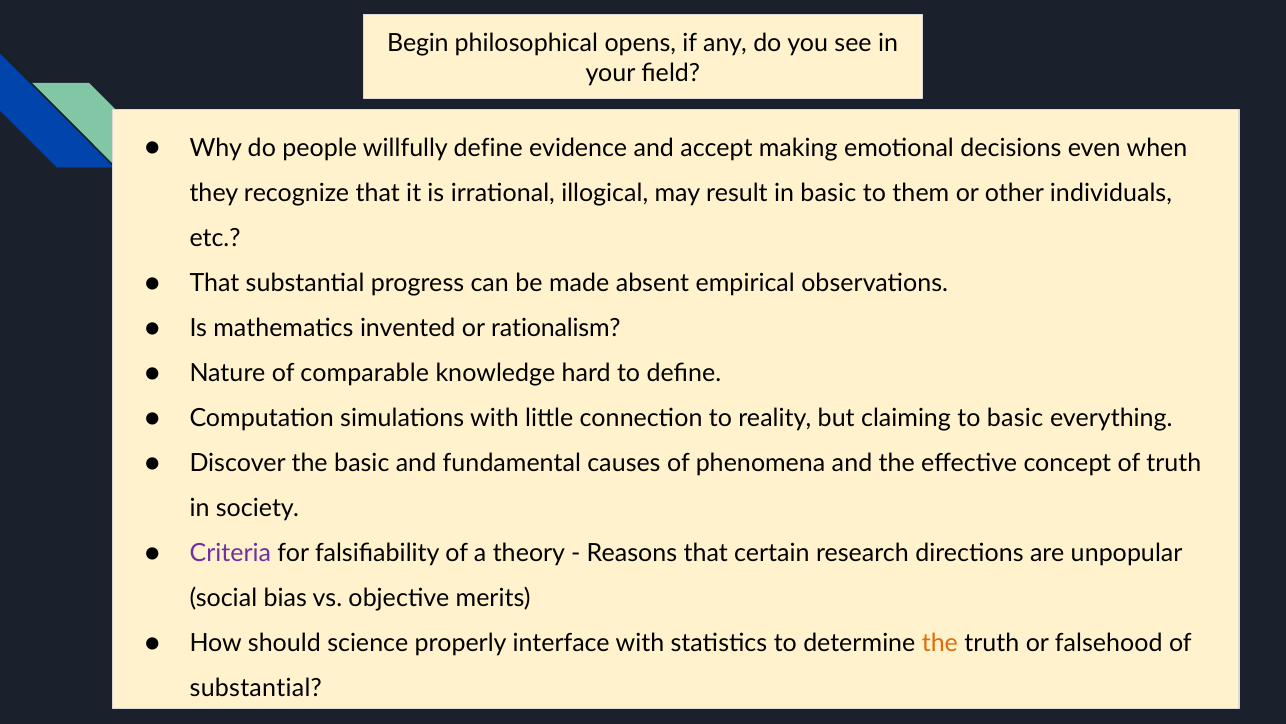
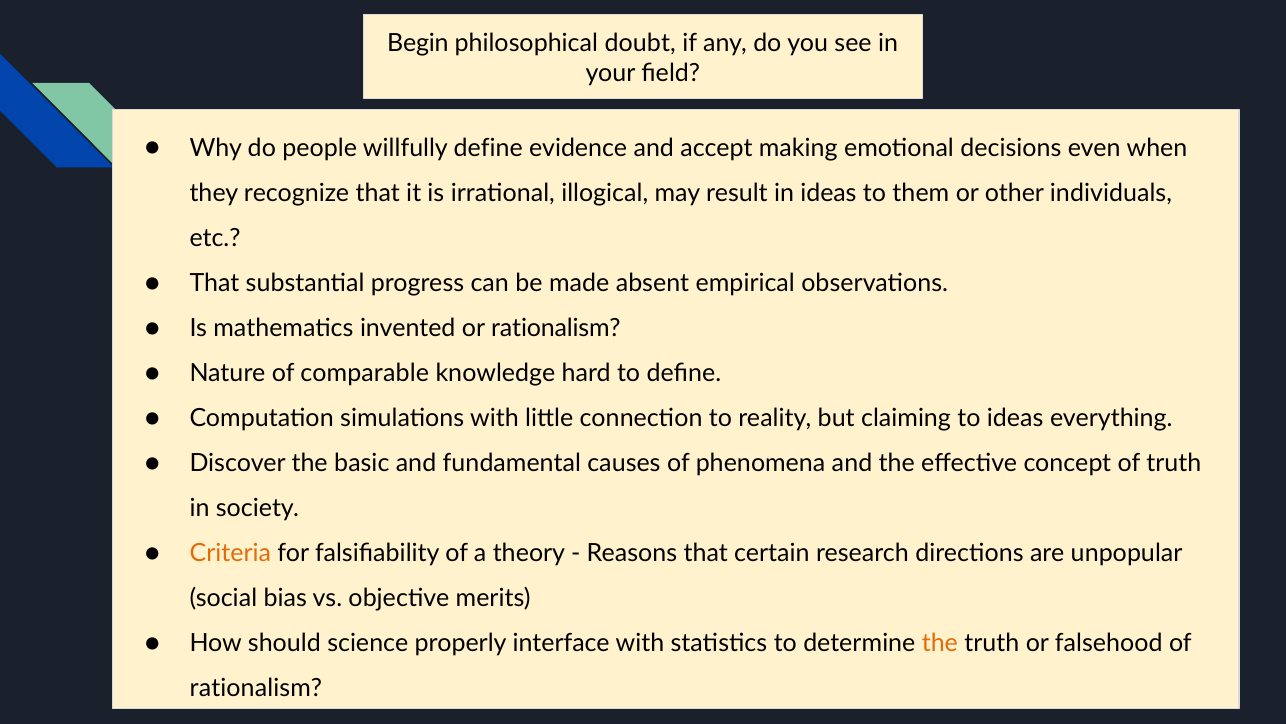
opens: opens -> doubt (640, 43)
in basic: basic -> ideas (828, 193)
to basic: basic -> ideas (1015, 418)
Criteria colour: purple -> orange (230, 553)
substantial: substantial -> rationalism (256, 688)
